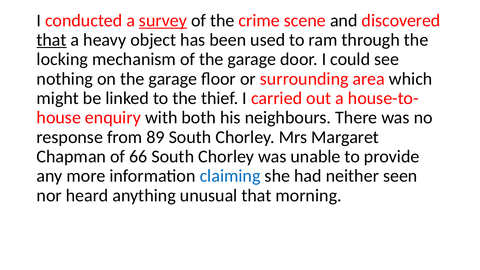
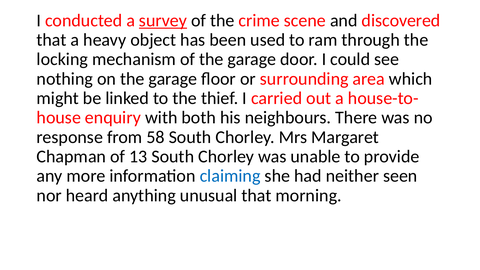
that underline: present -> none (52, 40)
89: 89 -> 58 (156, 137)
66: 66 -> 13 (138, 157)
